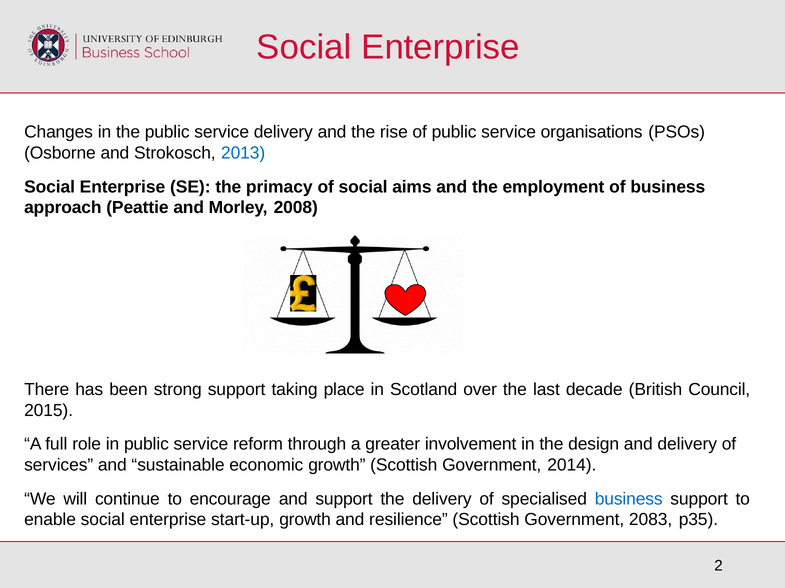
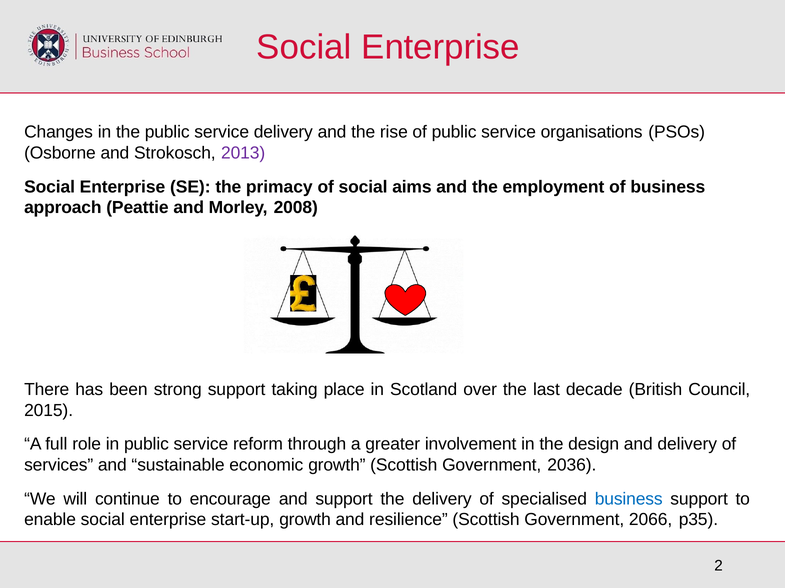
2013 colour: blue -> purple (243, 153)
2014: 2014 -> 2036 (572, 466)
2083: 2083 -> 2066 (651, 520)
